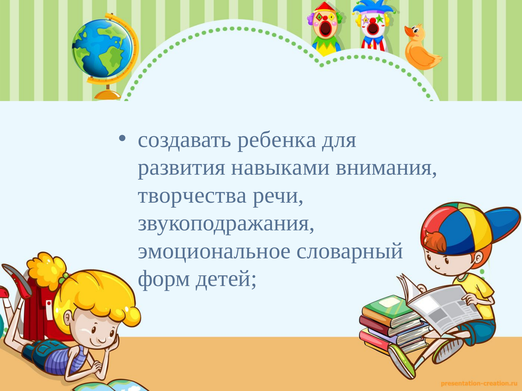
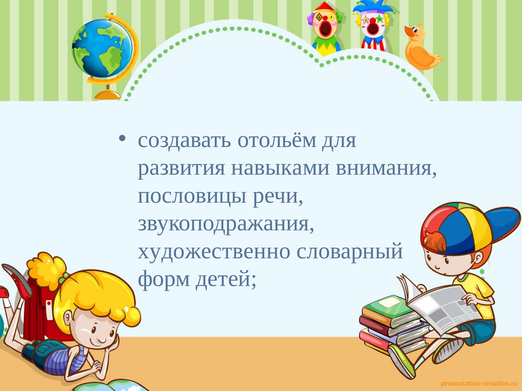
ребенка: ребенка -> отольём (277, 140)
творчества: творчества -> пословицы (192, 195)
эмоциональное: эмоциональное -> художественно (214, 251)
